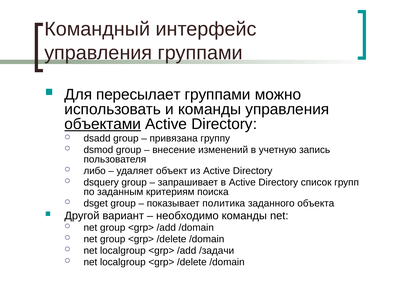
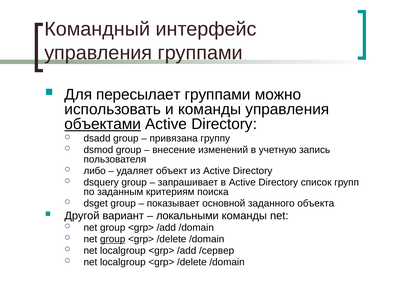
политика: политика -> основной (224, 203)
необходимо: необходимо -> локальными (187, 216)
group underline: none -> present (113, 239)
/задачи: /задачи -> /сервер (217, 251)
